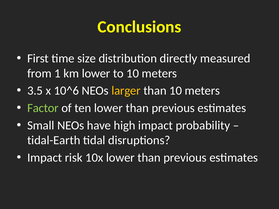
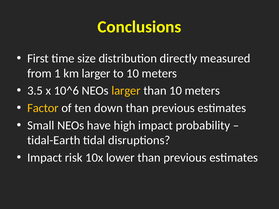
km lower: lower -> larger (96, 73)
Factor colour: light green -> yellow (43, 108)
ten lower: lower -> down (108, 108)
